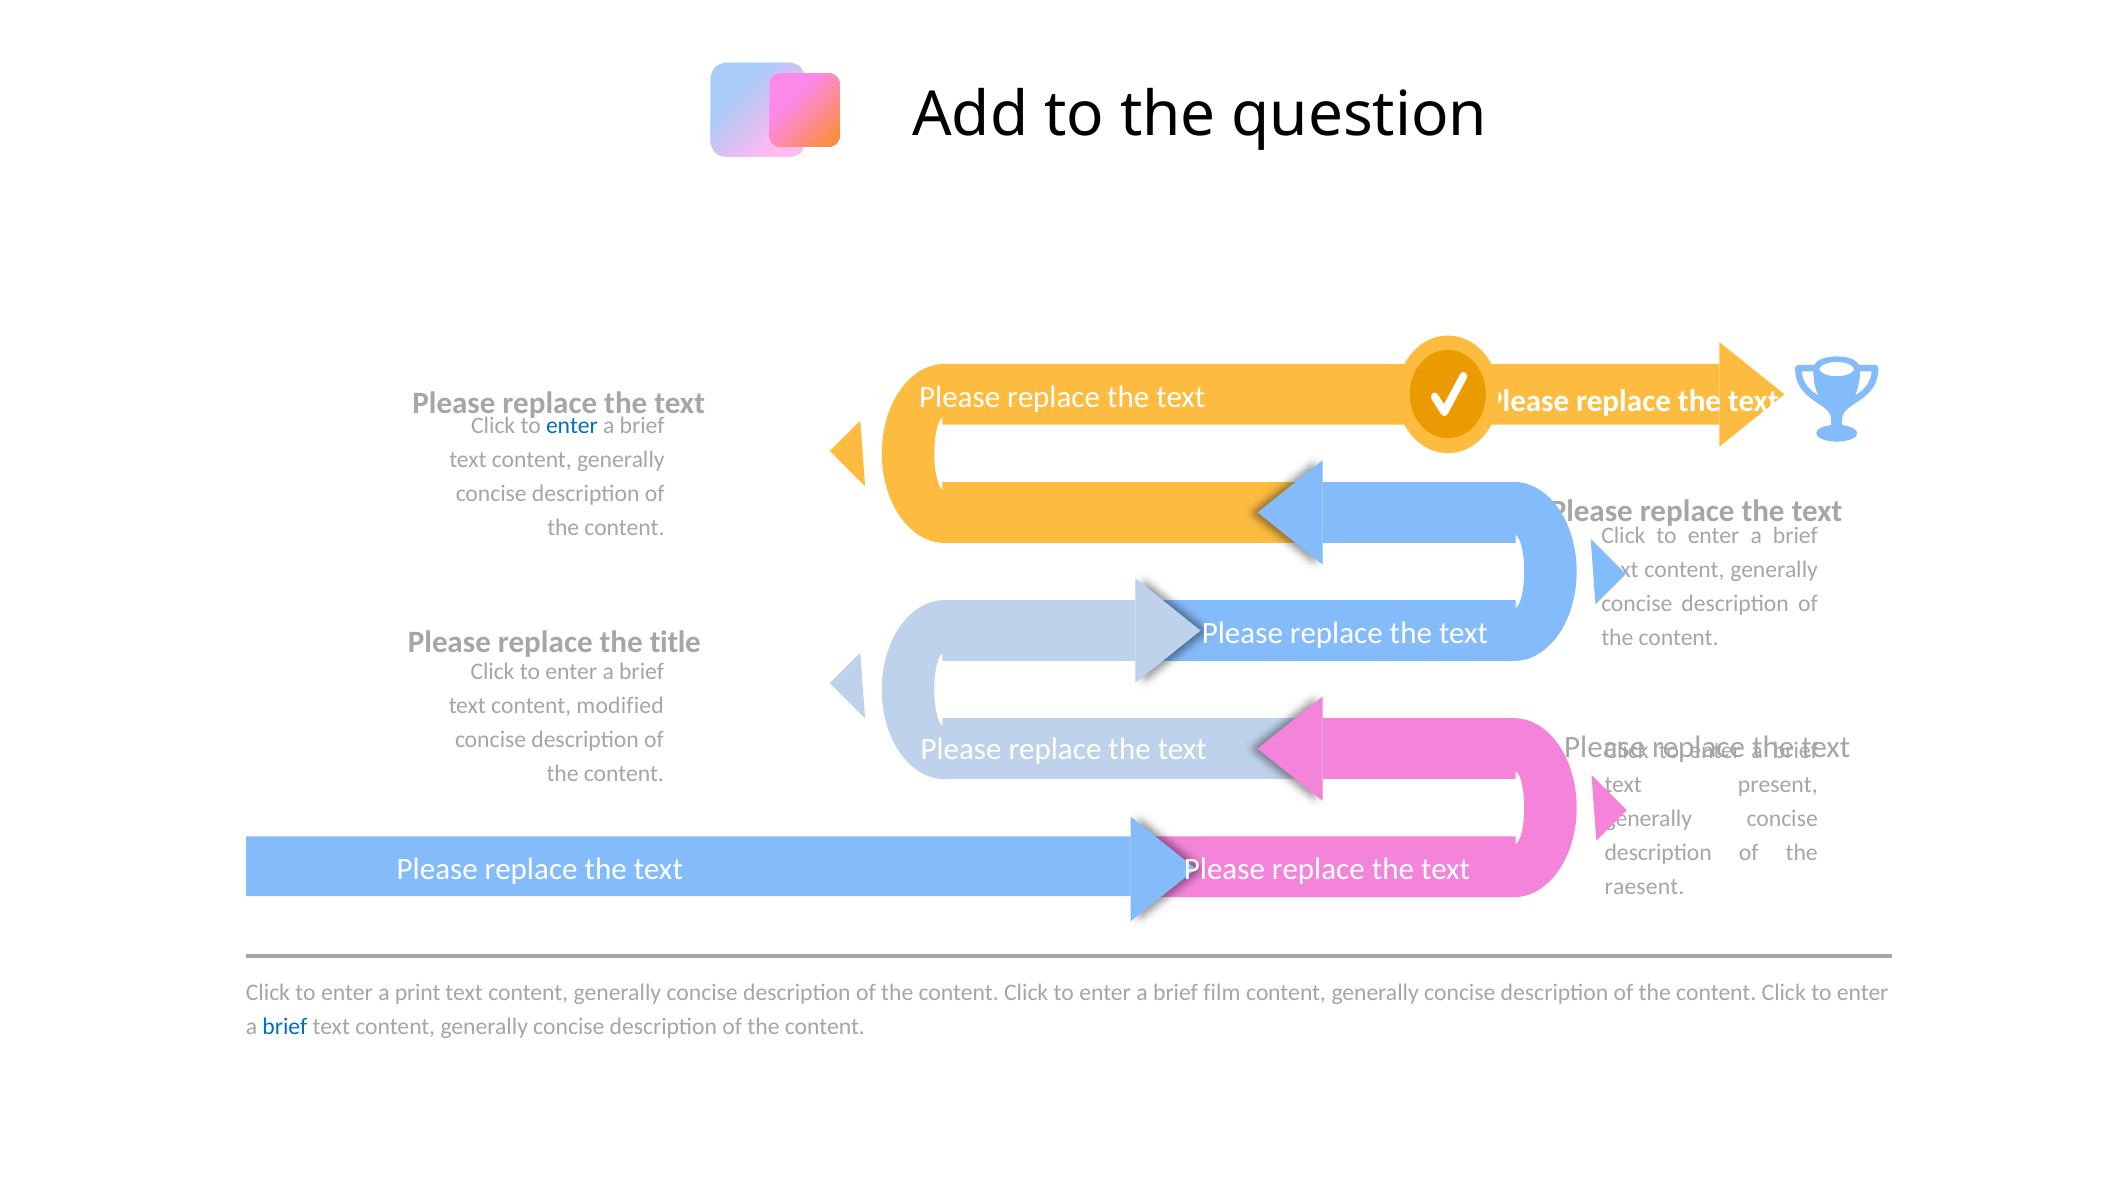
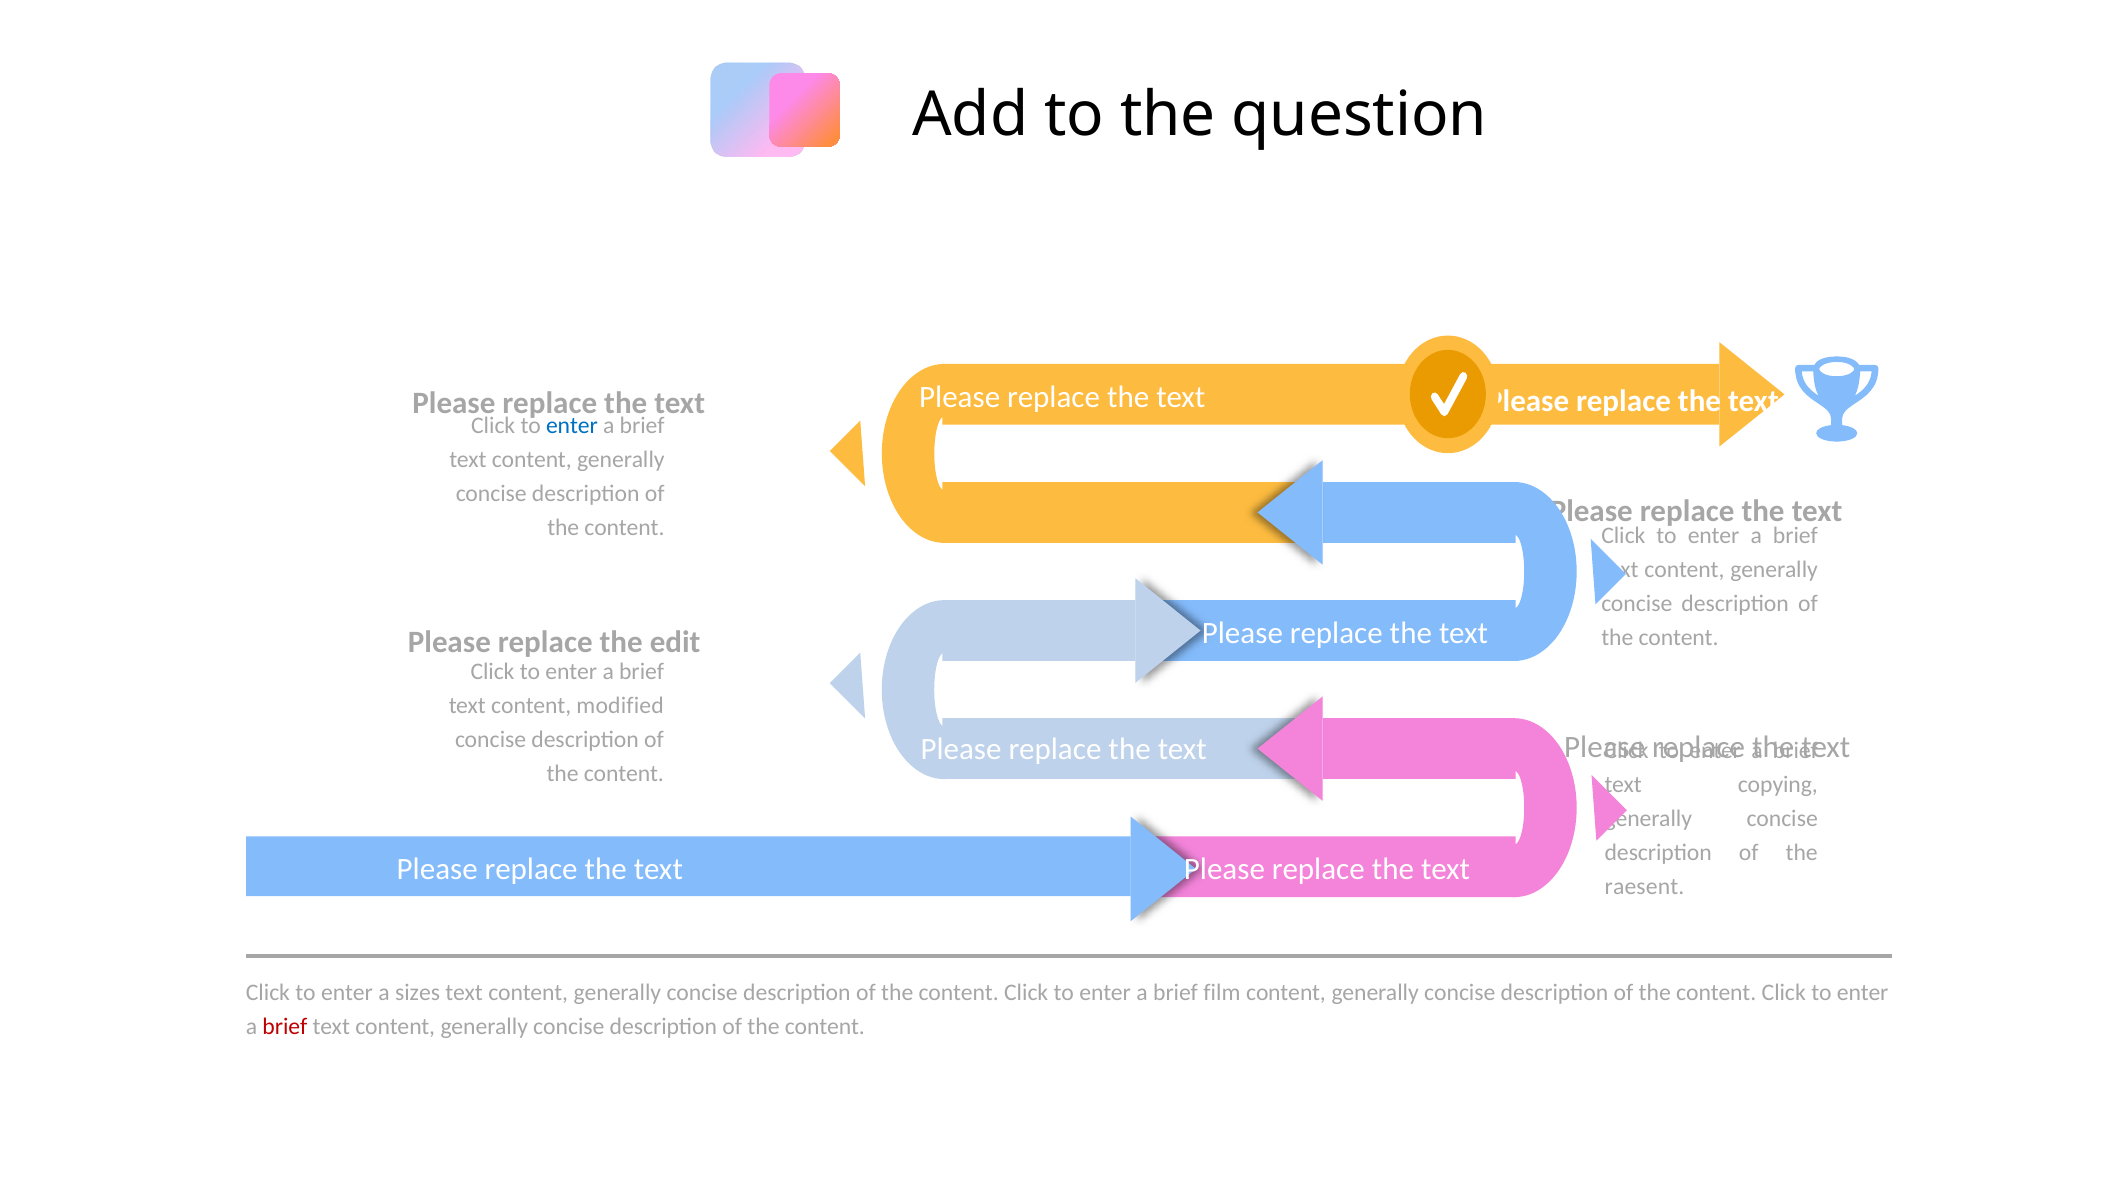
title: title -> edit (675, 642)
present: present -> copying (1778, 785)
print: print -> sizes (418, 993)
brief colour: blue -> red (285, 1027)
